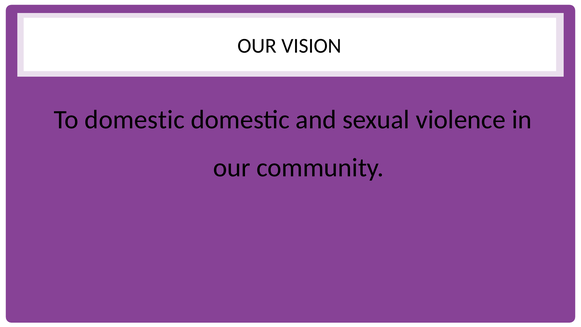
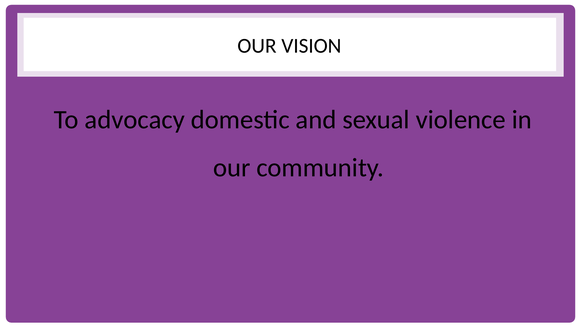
To domestic: domestic -> advocacy (135, 120)
